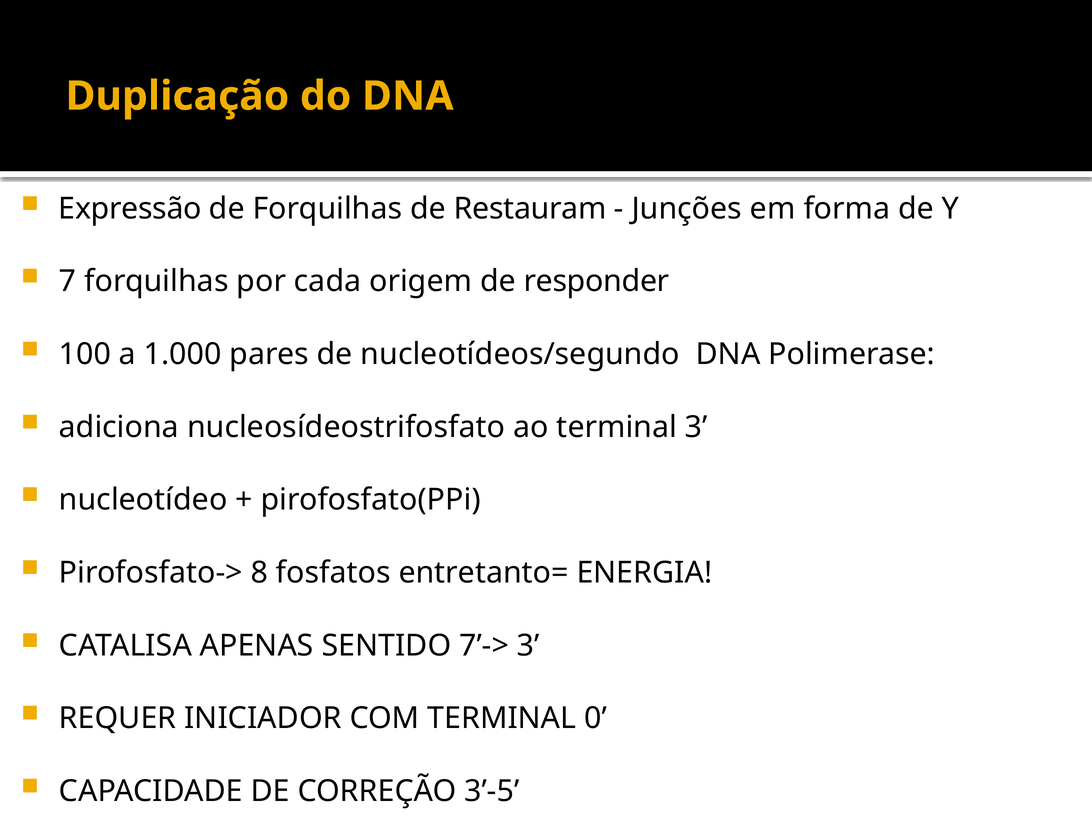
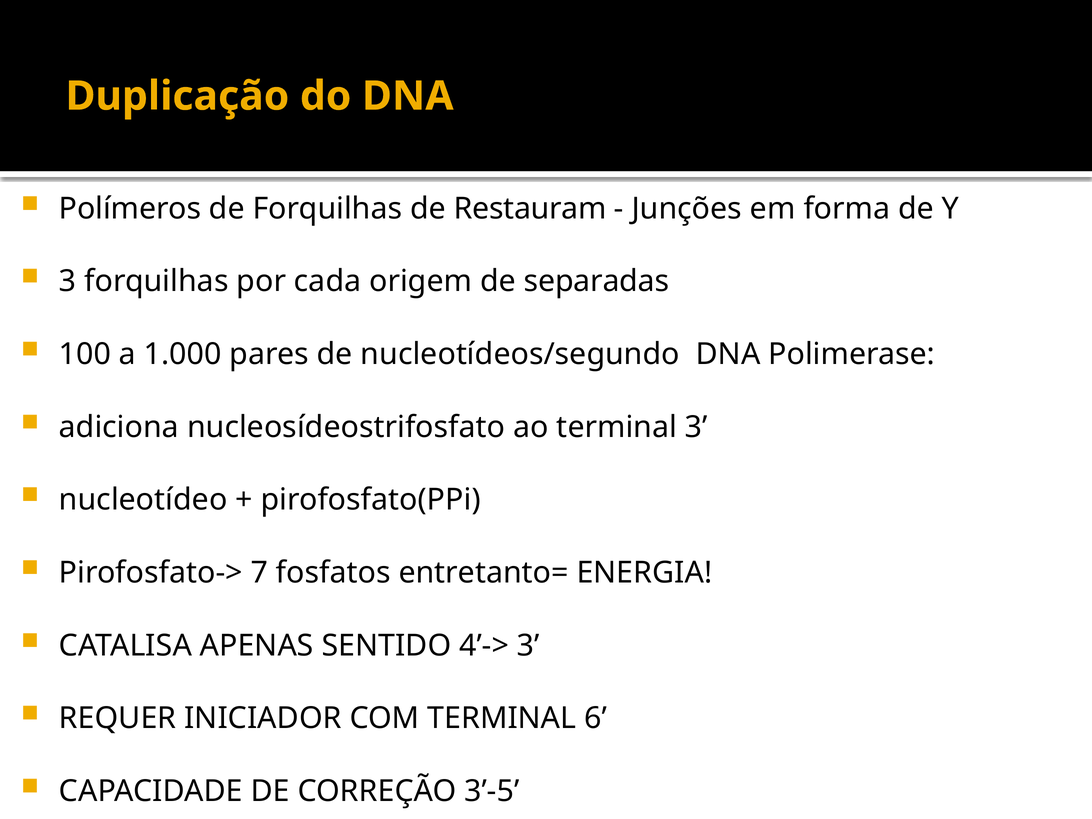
Expressão: Expressão -> Polímeros (130, 209)
7: 7 -> 3 (68, 281)
responder: responder -> separadas (596, 281)
8: 8 -> 7 (259, 573)
7’->: 7’-> -> 4’-> (484, 646)
0: 0 -> 6 (595, 718)
